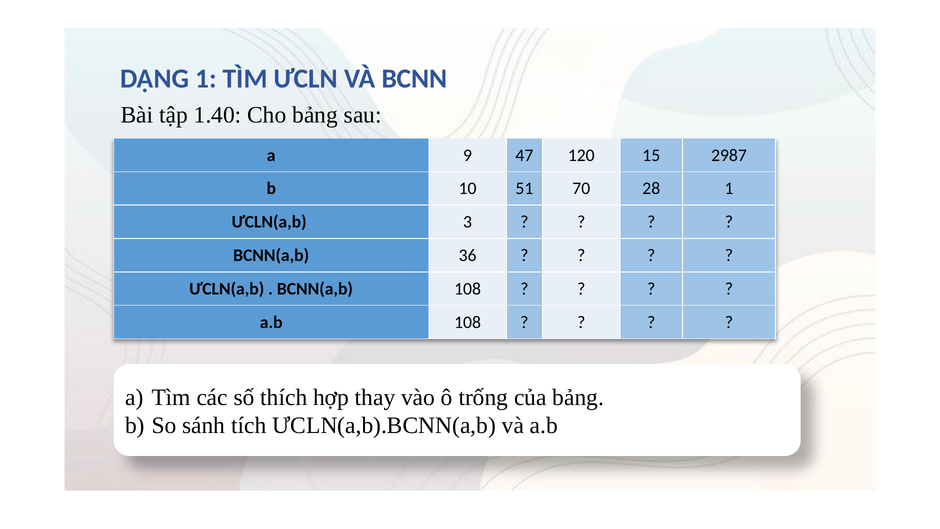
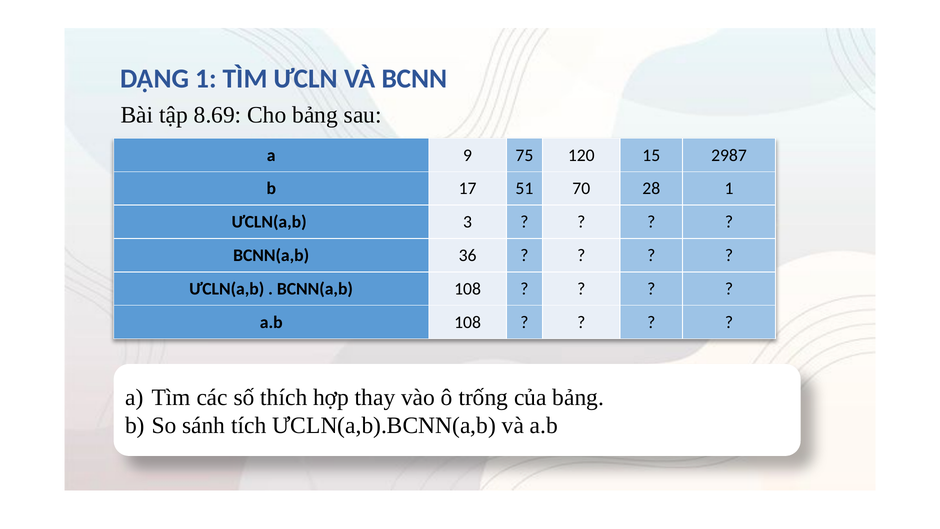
1.40: 1.40 -> 8.69 (218, 115)
47: 47 -> 75 (524, 155)
10: 10 -> 17 (468, 189)
